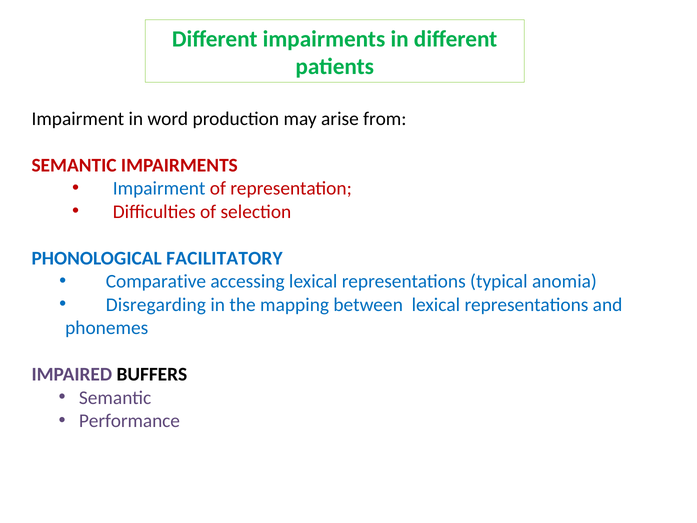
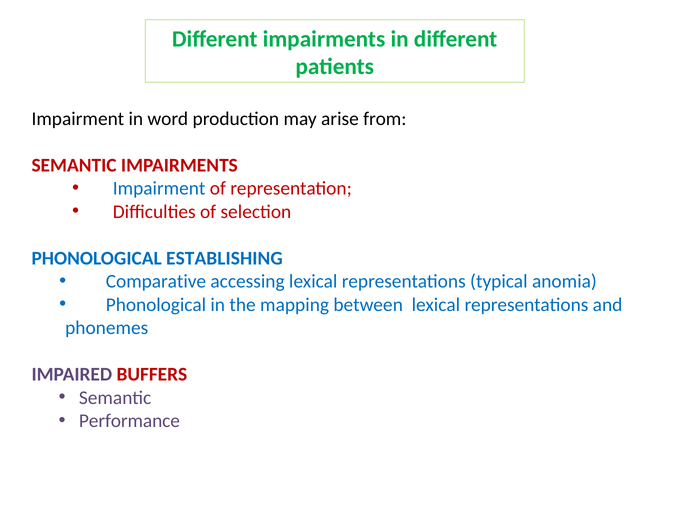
FACILITATORY: FACILITATORY -> ESTABLISHING (224, 258)
Disregarding: Disregarding -> Phonological (156, 305)
BUFFERS colour: black -> red (152, 374)
